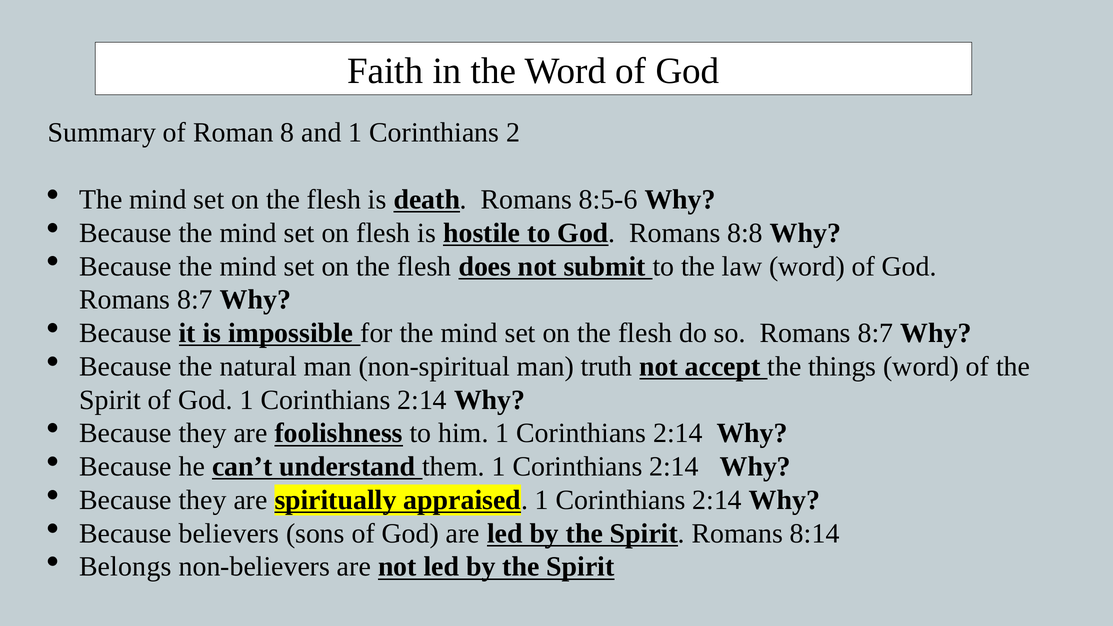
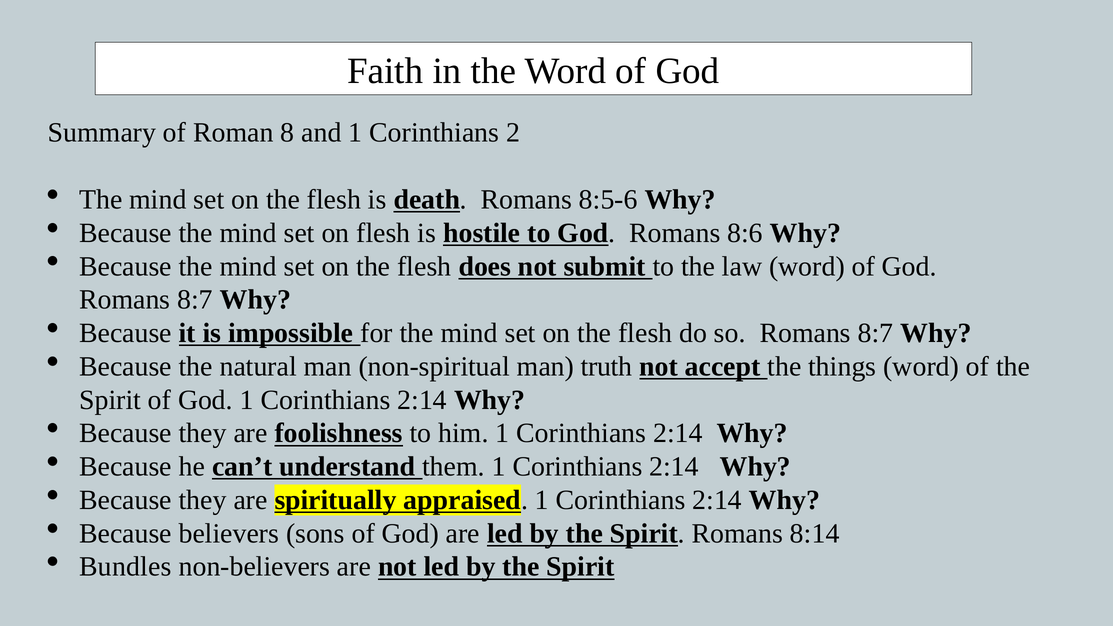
8:8: 8:8 -> 8:6 (745, 233)
Belongs: Belongs -> Bundles (125, 567)
